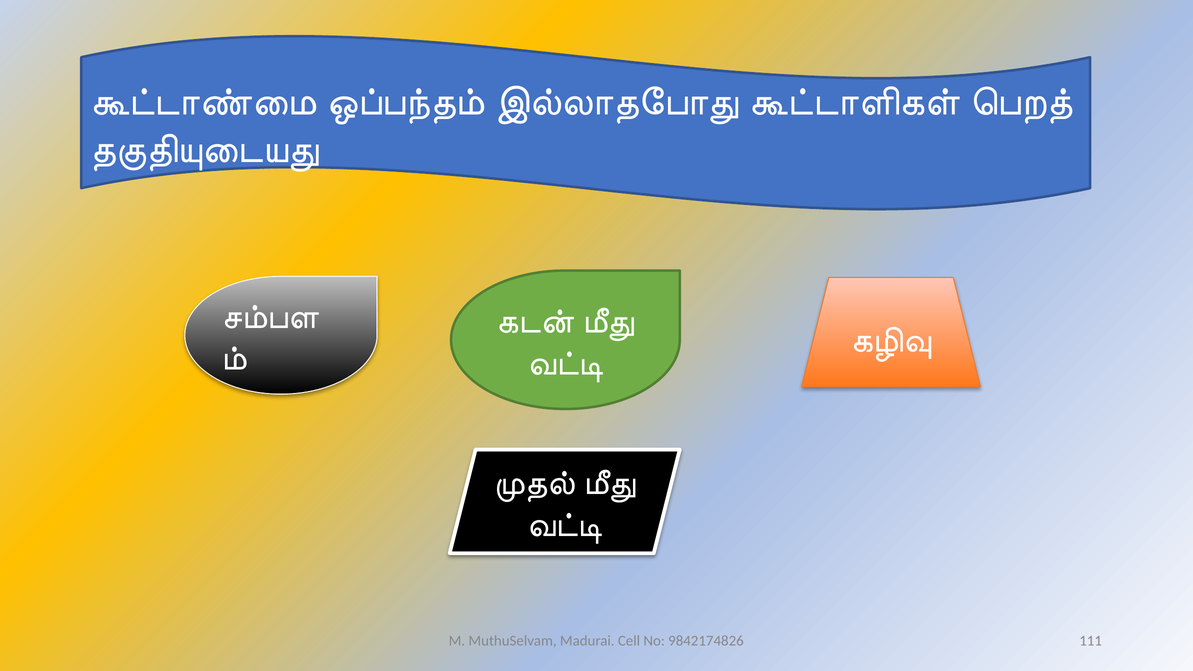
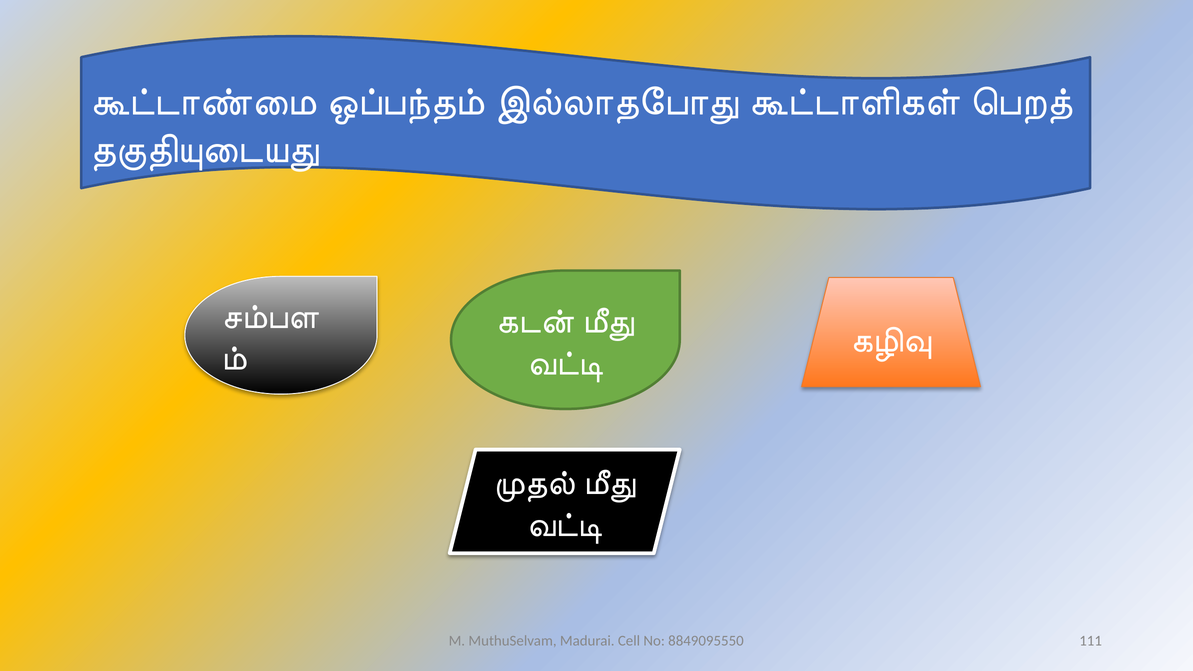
9842174826: 9842174826 -> 8849095550 (706, 641)
